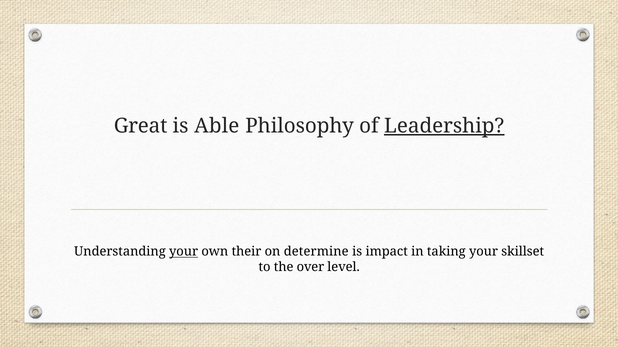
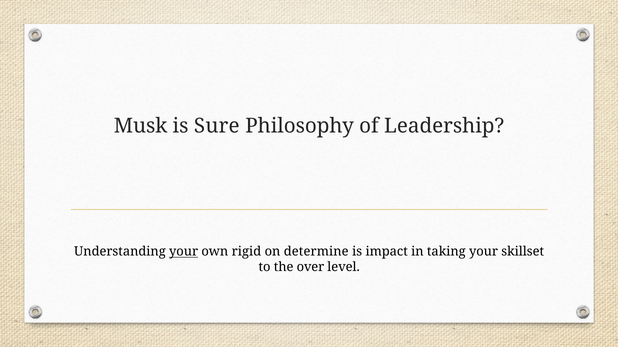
Great: Great -> Musk (141, 126)
Able: Able -> Sure (217, 126)
Leadership underline: present -> none (444, 126)
their: their -> rigid (246, 252)
